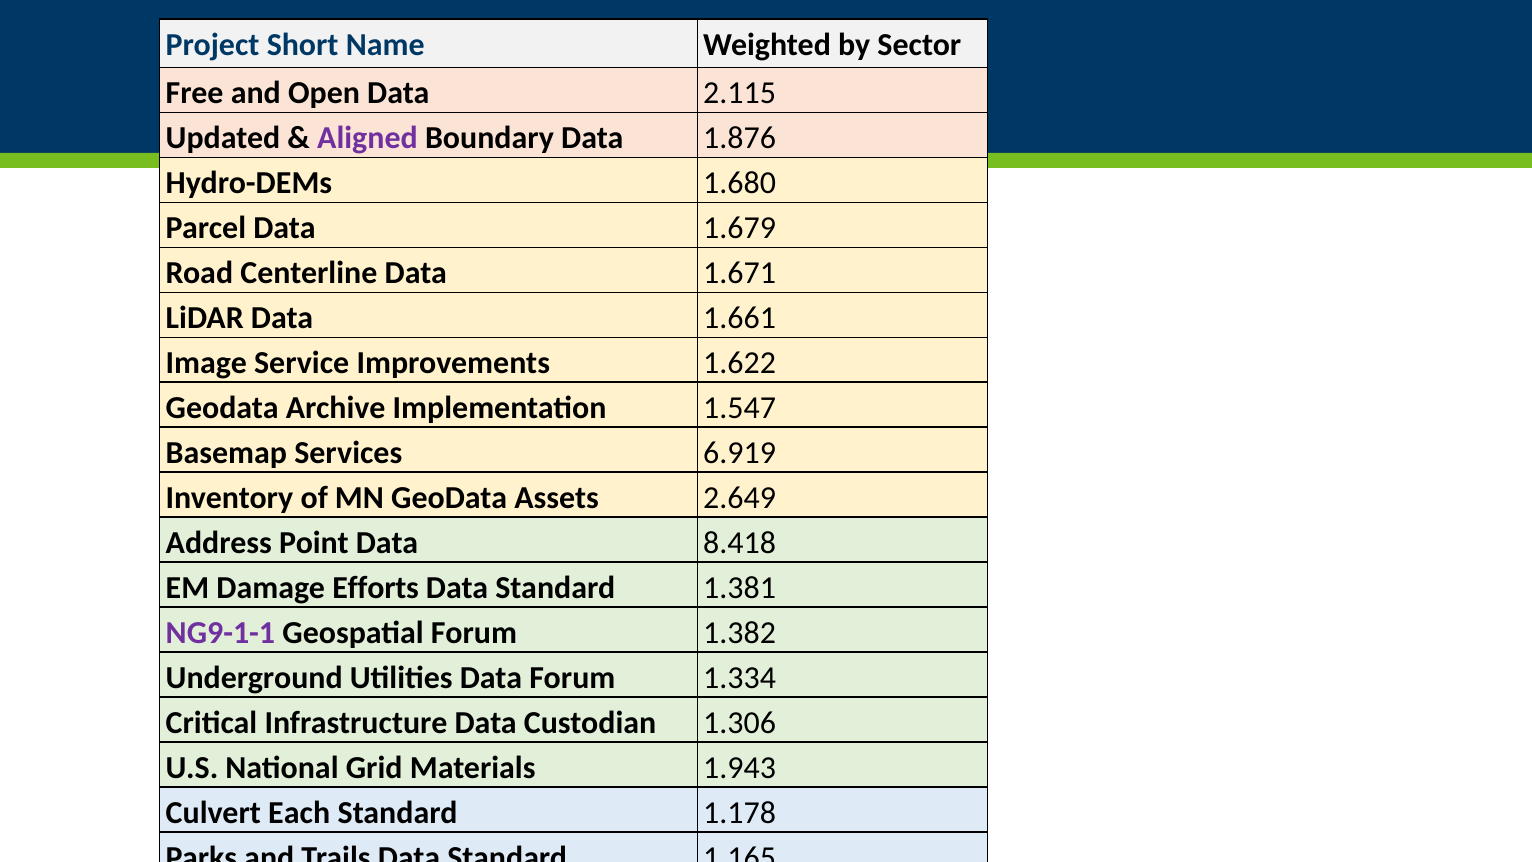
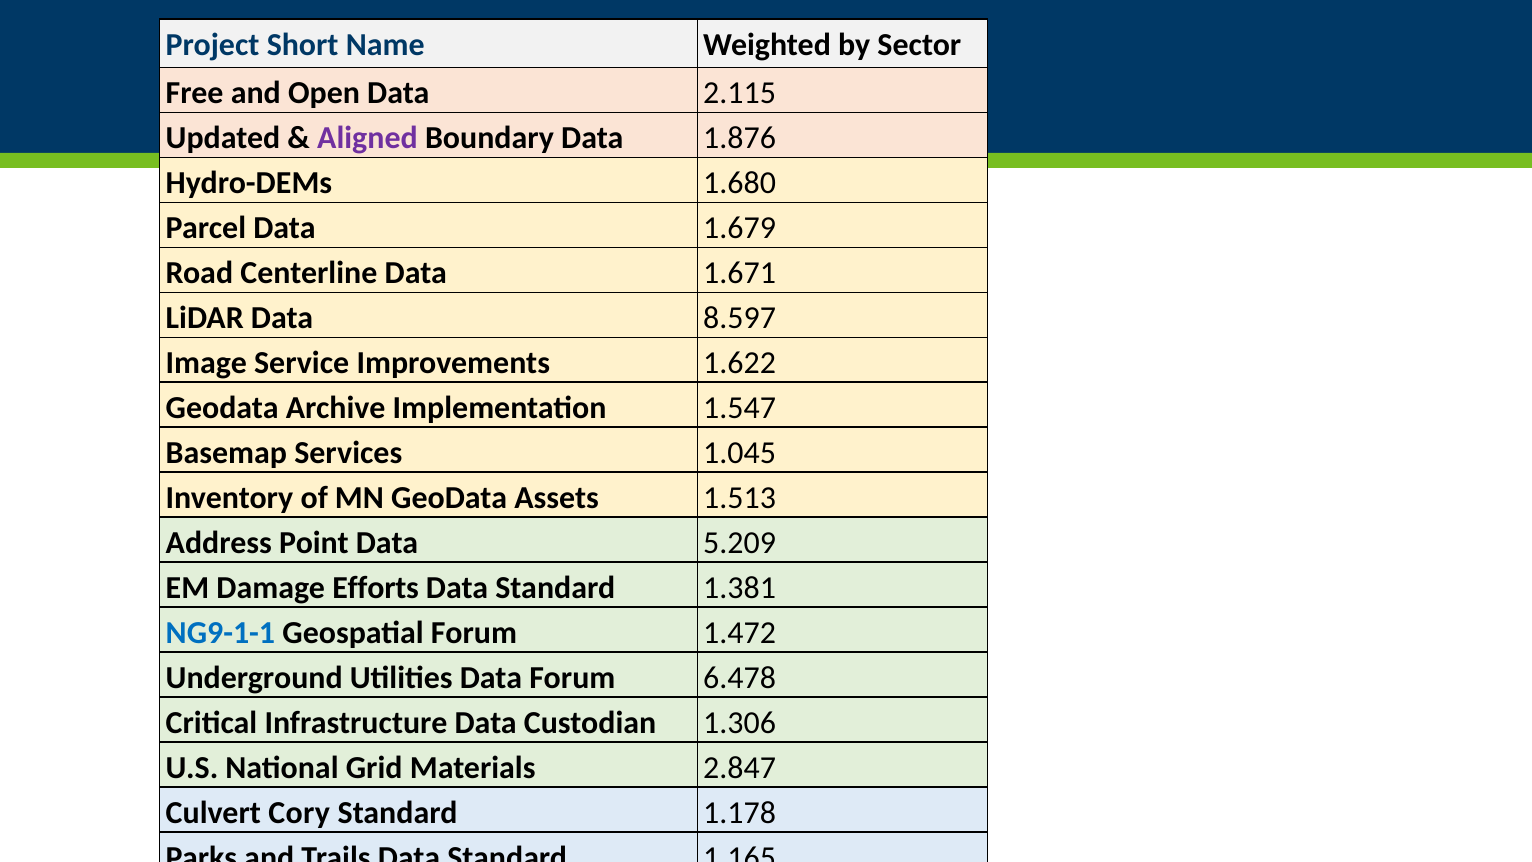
1.661: 1.661 -> 8.597 (740, 318)
6.919: 6.919 -> 1.045 (740, 453)
2.649: 2.649 -> 1.513 (740, 498)
8.418: 8.418 -> 5.209 (740, 543)
NG9-1-1 colour: purple -> blue (220, 633)
1.382: 1.382 -> 1.472 (740, 633)
1.334: 1.334 -> 6.478 (740, 678)
1.943: 1.943 -> 2.847 (740, 768)
Each: Each -> Cory (299, 812)
